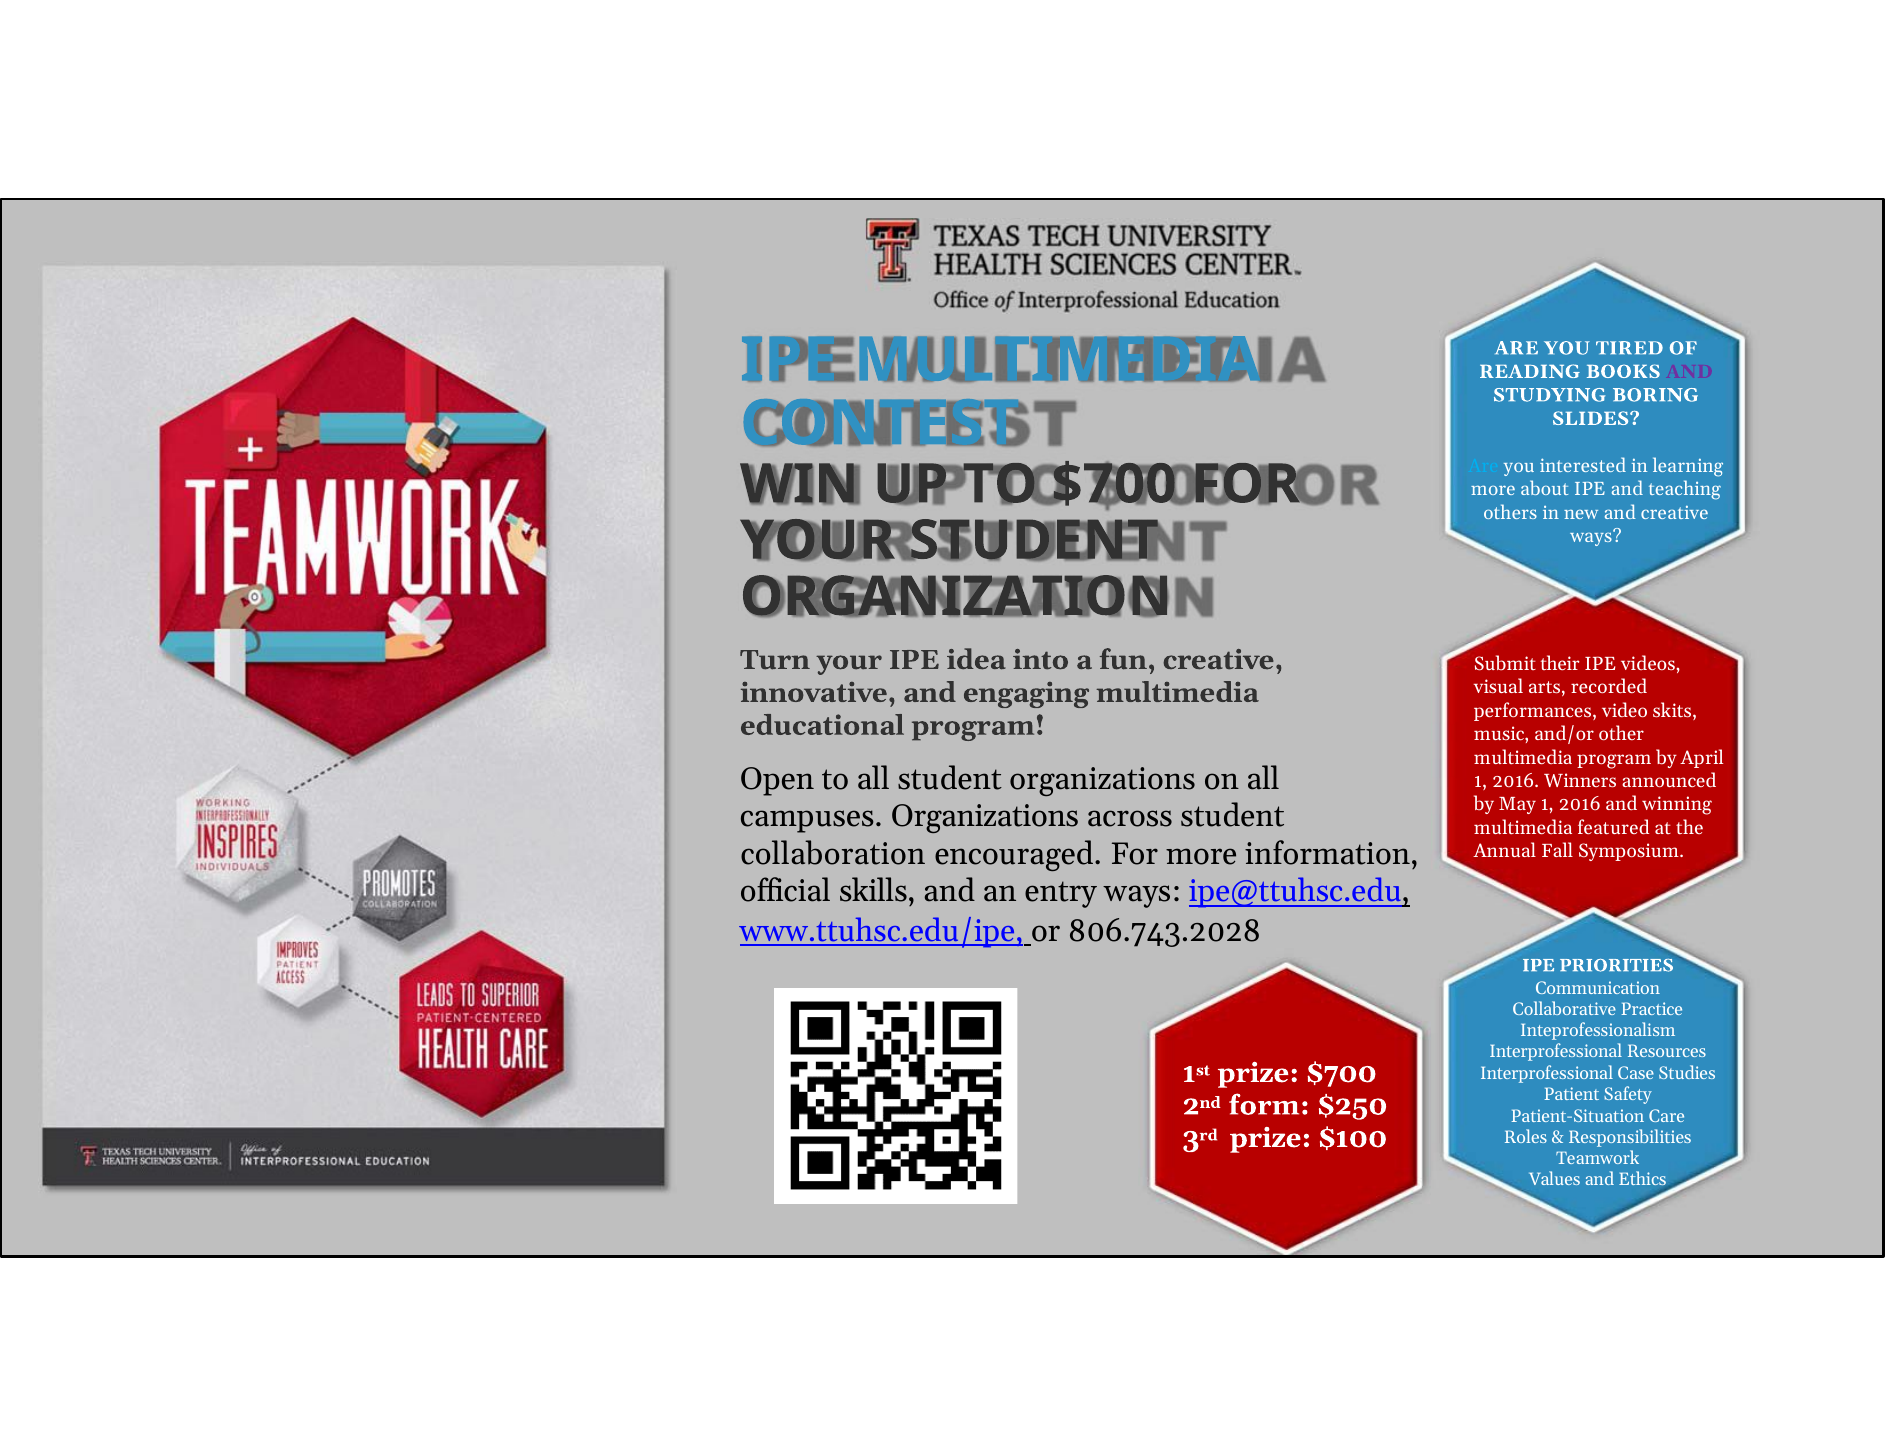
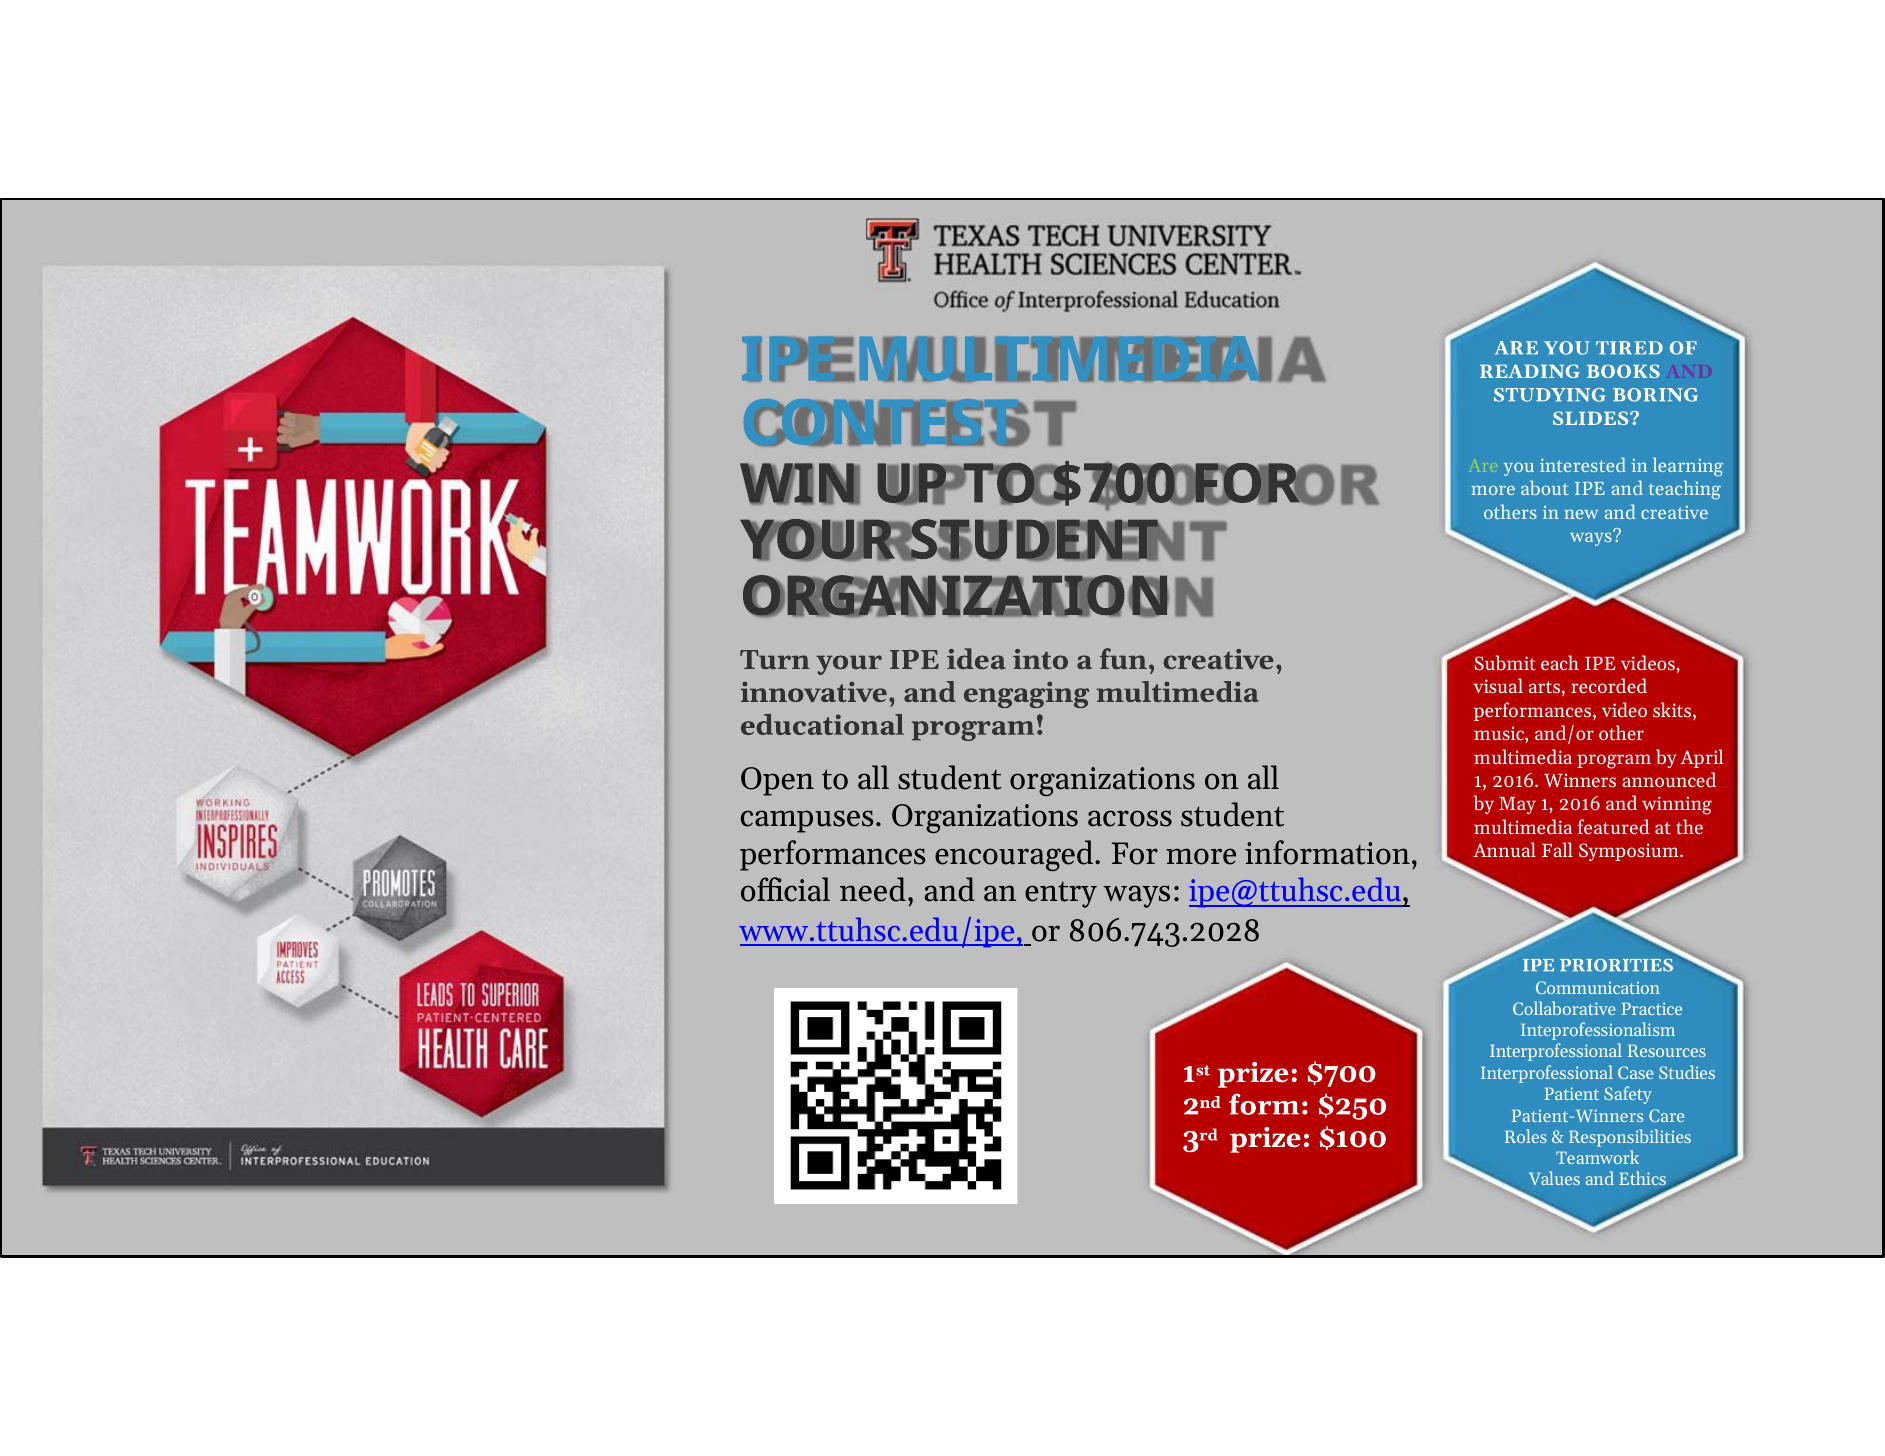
Are colour: light blue -> light green (1484, 466)
their: their -> each (1560, 664)
collaboration: collaboration -> performances (833, 855)
skills: skills -> need (877, 892)
Patient-Situation: Patient-Situation -> Patient-Winners (1577, 1117)
